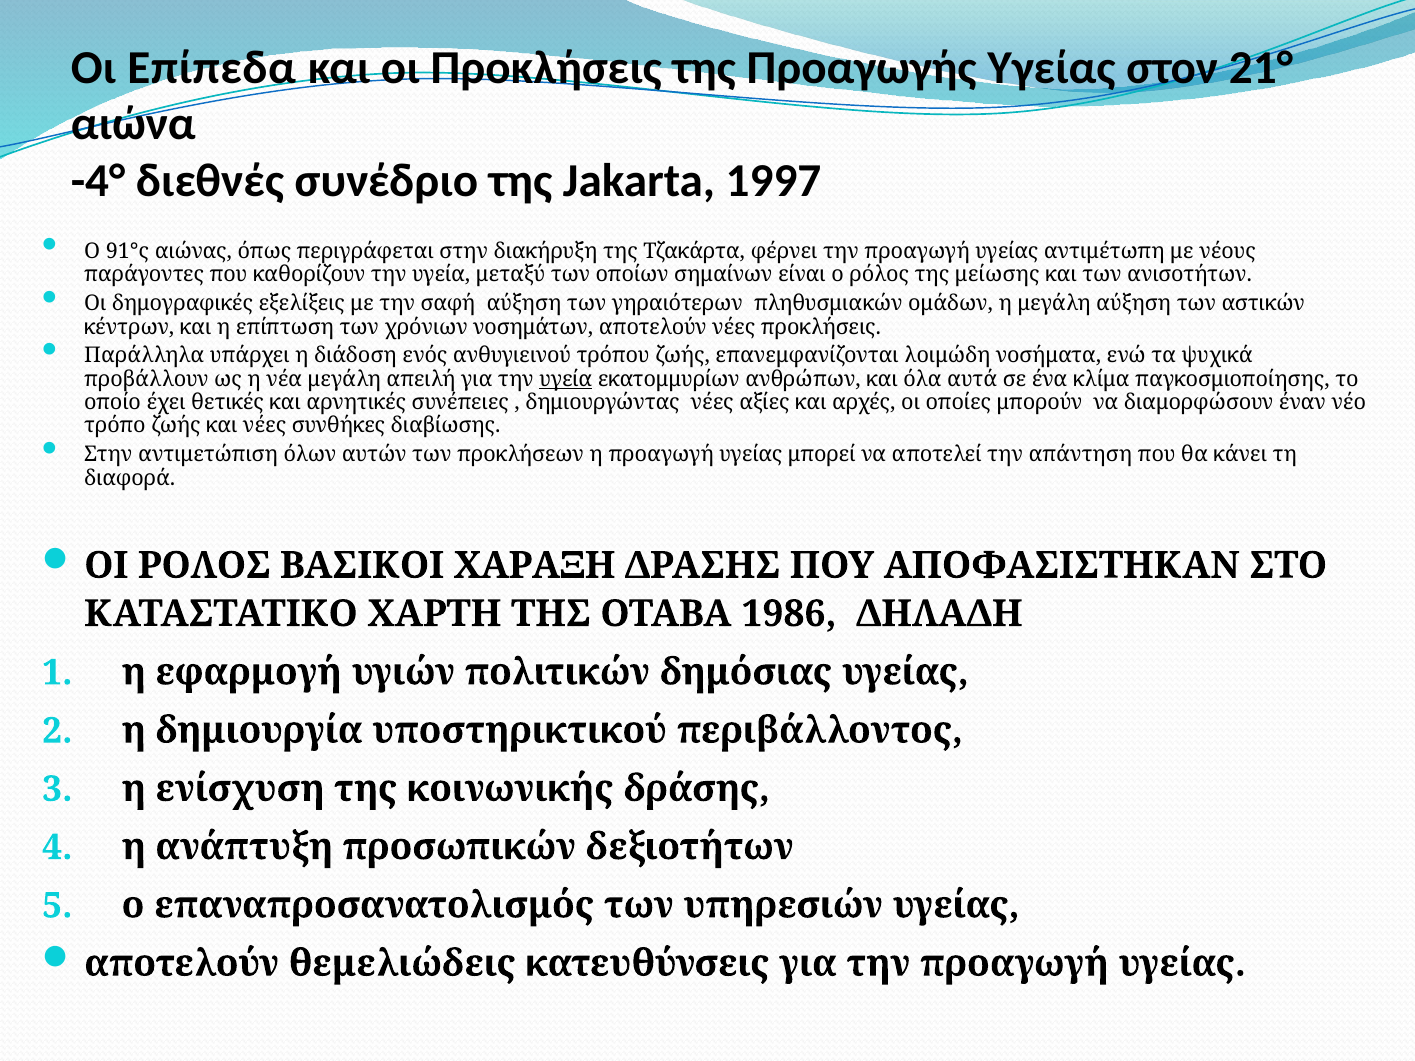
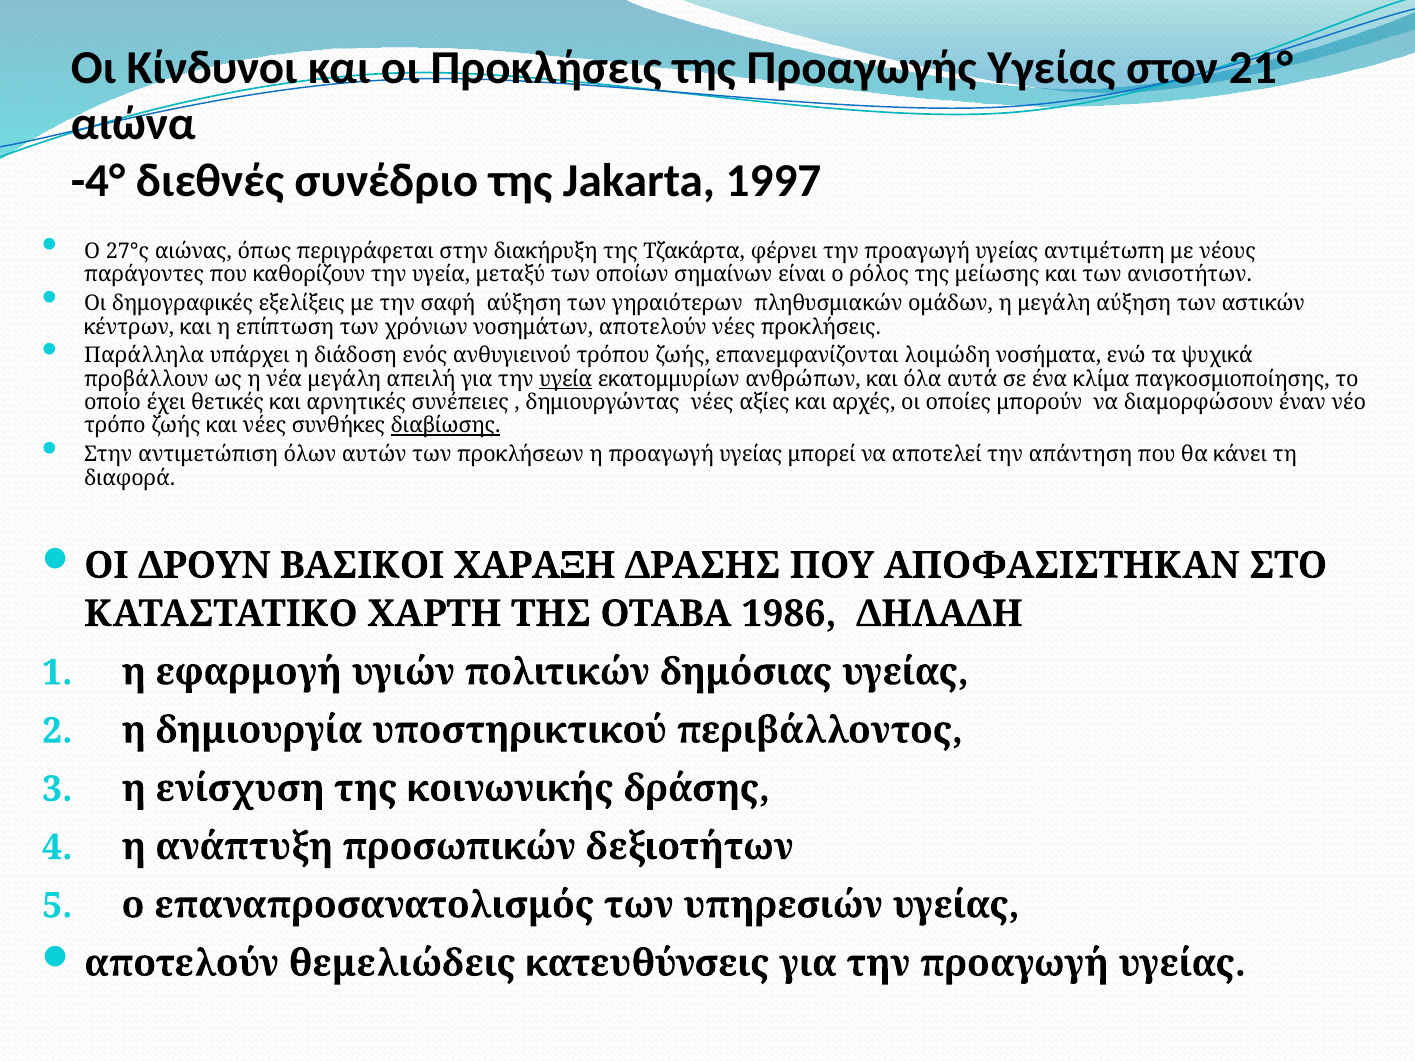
Επίπεδα: Επίπεδα -> Κίνδυνοι (212, 68)
91°ς: 91°ς -> 27°ς (127, 251)
διαβίωσης underline: none -> present (446, 426)
ΡΟΛΟΣ: ΡΟΛΟΣ -> ΔΡΟΥΝ (204, 566)
